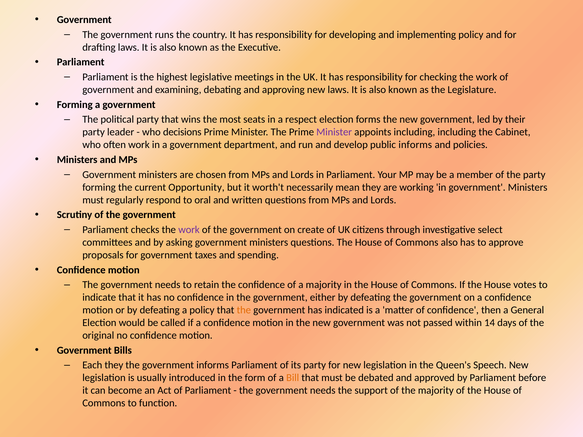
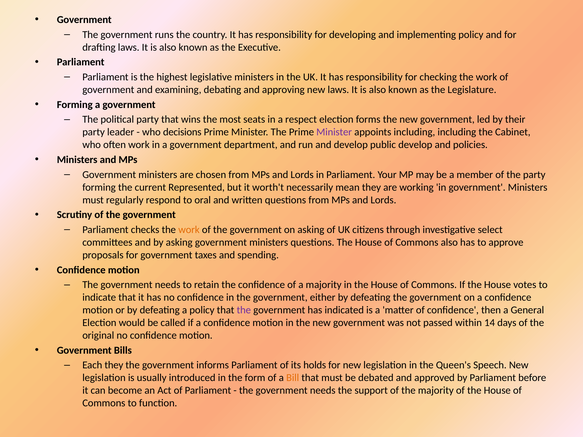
legislative meetings: meetings -> ministers (254, 77)
public informs: informs -> develop (415, 145)
Opportunity: Opportunity -> Represented (197, 187)
work colour: purple -> orange (189, 230)
on create: create -> asking (311, 230)
the colour: orange -> purple (244, 310)
its party: party -> holds (315, 365)
